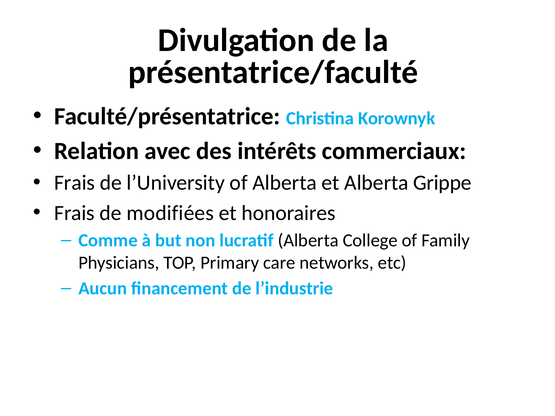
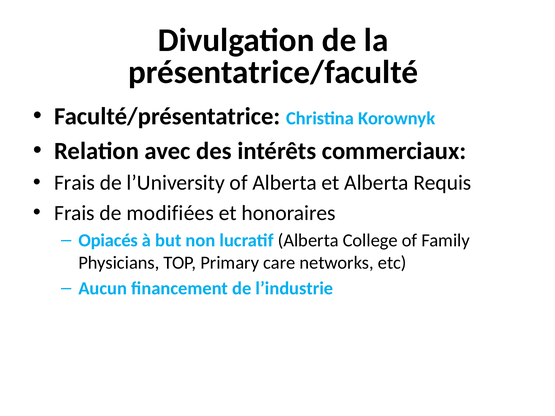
Grippe: Grippe -> Requis (442, 183)
Comme: Comme -> Opiacés (108, 241)
